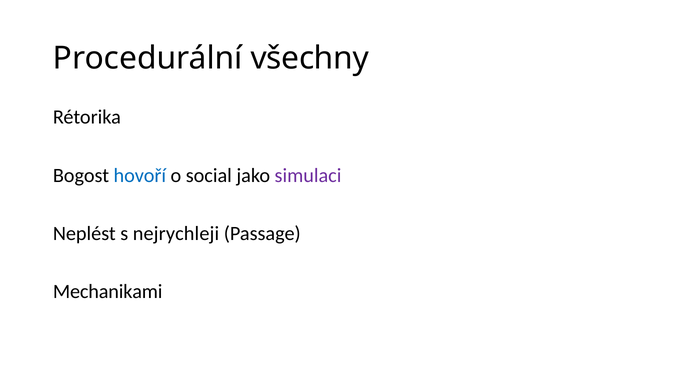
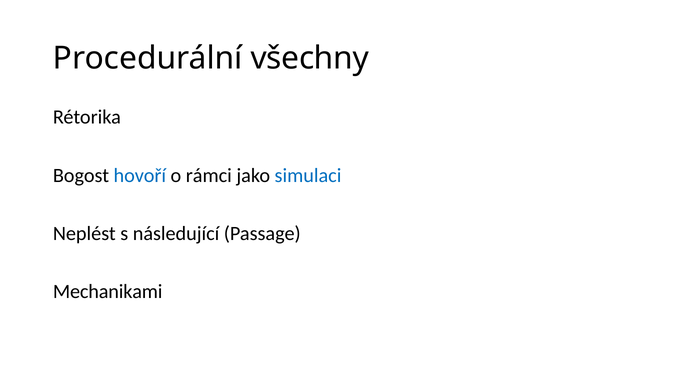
social: social -> rámci (209, 176)
simulaci colour: purple -> blue (308, 176)
nejrychleji: nejrychleji -> následující (176, 234)
